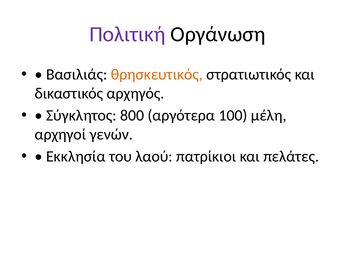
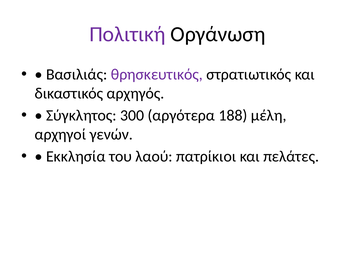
θρησκευτικός colour: orange -> purple (157, 74)
800: 800 -> 300 (132, 116)
100: 100 -> 188 (233, 116)
